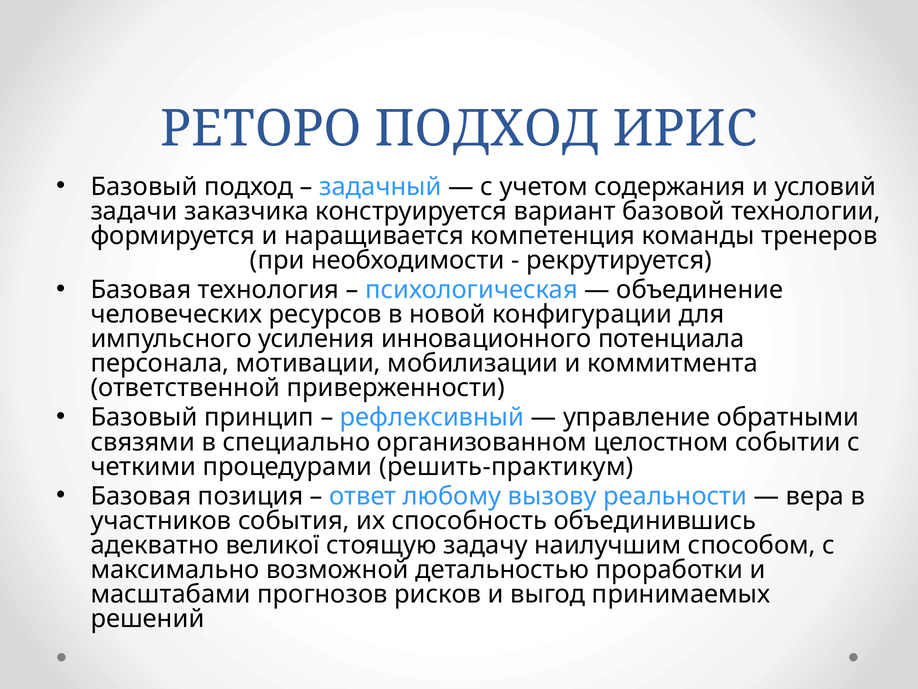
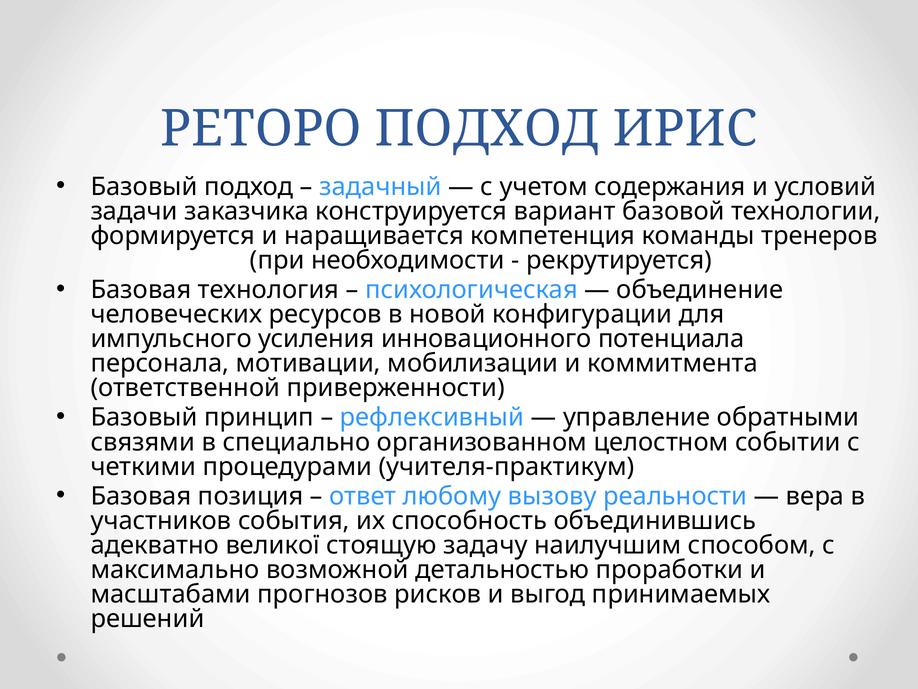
решить-практикум: решить-практикум -> учителя-практикум (507, 466)
